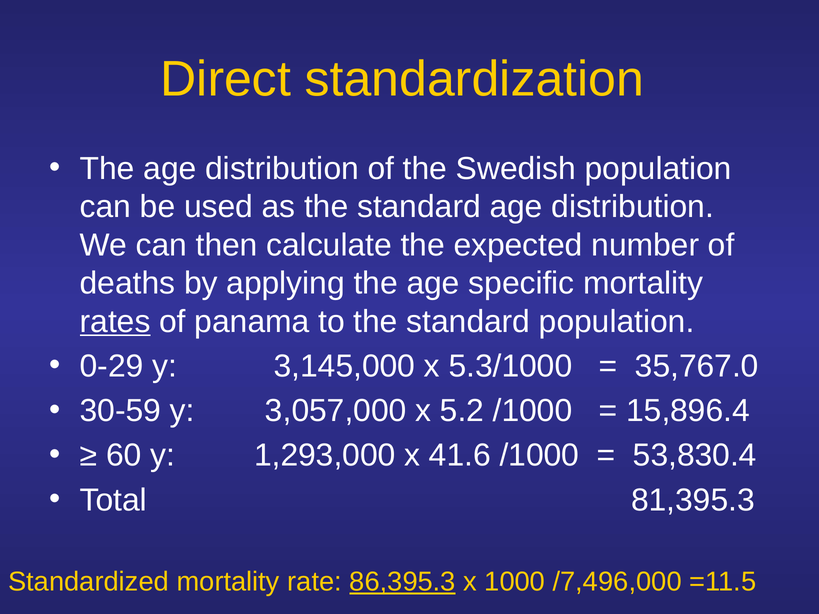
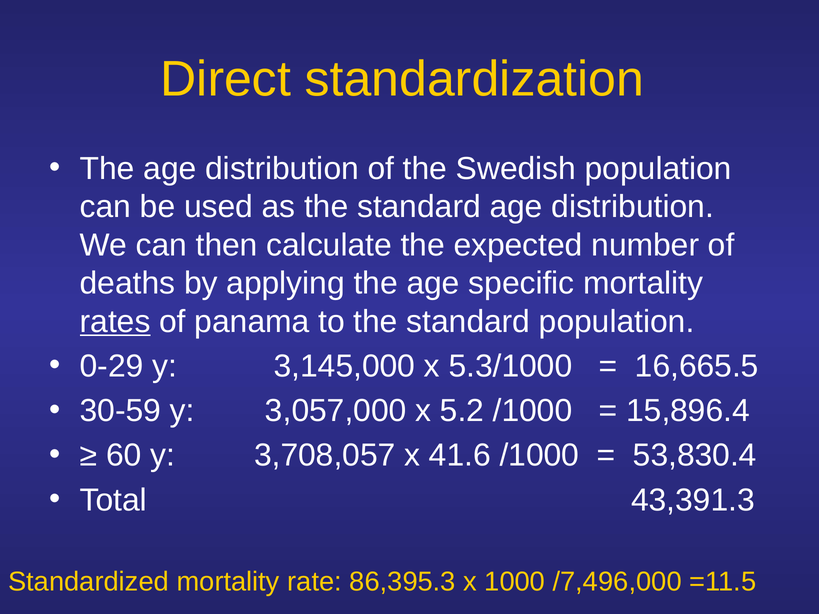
35,767.0: 35,767.0 -> 16,665.5 (697, 366)
1,293,000: 1,293,000 -> 3,708,057 (325, 456)
81,395.3: 81,395.3 -> 43,391.3 (693, 500)
86,395.3 underline: present -> none (403, 582)
